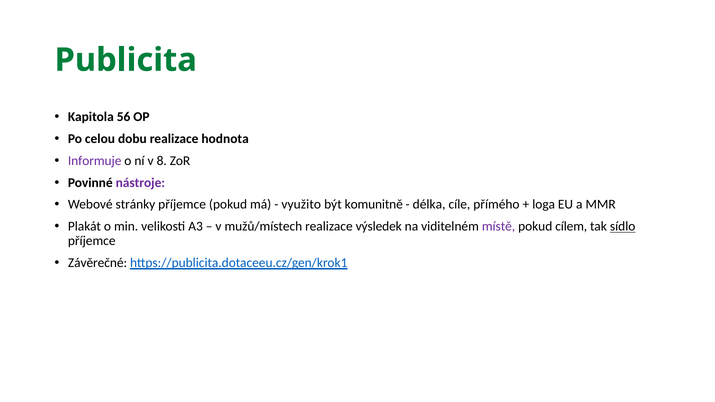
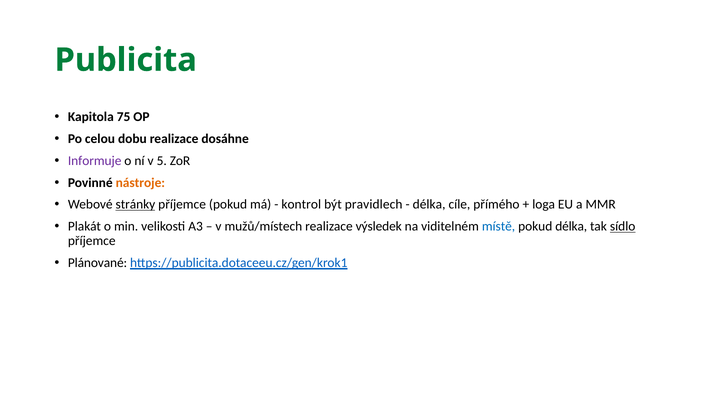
56: 56 -> 75 (124, 117)
hodnota: hodnota -> dosáhne (225, 139)
8: 8 -> 5 (162, 161)
nástroje colour: purple -> orange (140, 183)
stránky underline: none -> present (135, 205)
využito: využito -> kontrol (301, 205)
komunitně: komunitně -> pravidlech (374, 205)
místě colour: purple -> blue (499, 227)
pokud cílem: cílem -> délka (571, 227)
Závěrečné: Závěrečné -> Plánované (98, 263)
